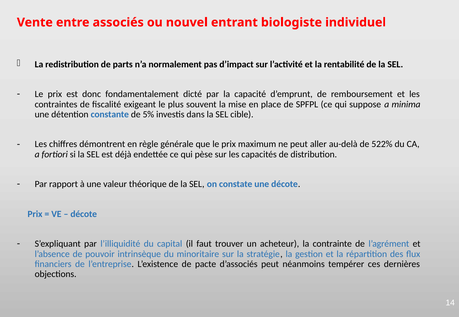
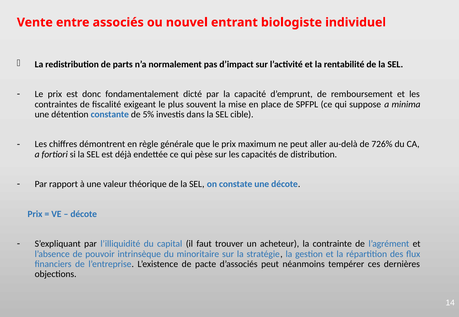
522%: 522% -> 726% (382, 145)
